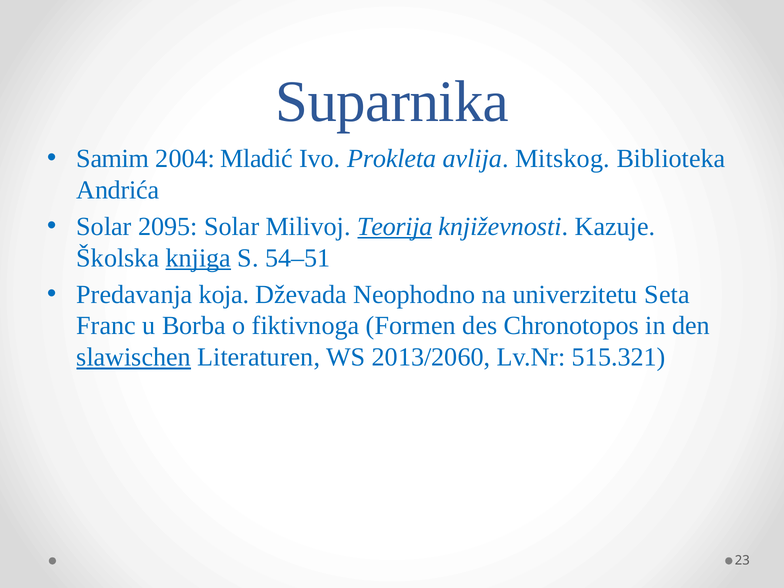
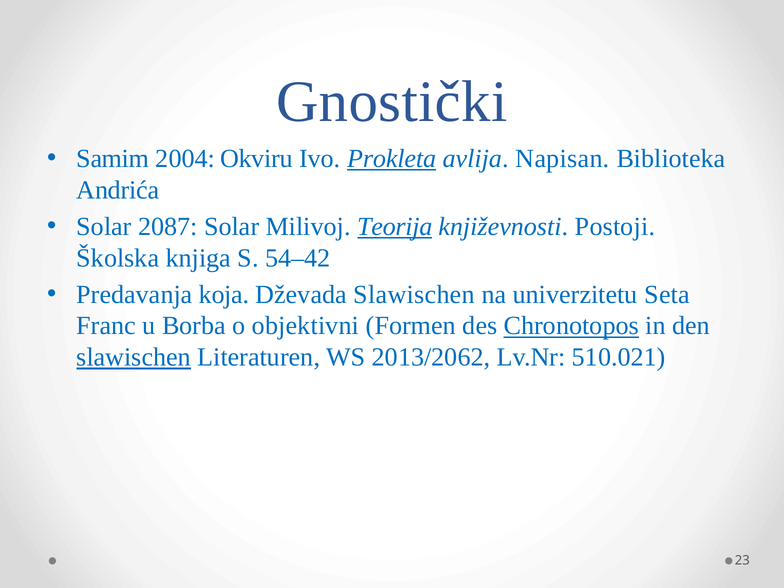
Suparnika: Suparnika -> Gnostički (392, 102)
Mladić: Mladić -> Okviru (256, 159)
Prokleta underline: none -> present (392, 159)
Mitskog: Mitskog -> Napisan (562, 159)
2095: 2095 -> 2087 (168, 227)
Kazuje: Kazuje -> Postoji (615, 227)
knjiga underline: present -> none (198, 258)
54–51: 54–51 -> 54–42 (298, 258)
Dževada Neophodno: Neophodno -> Slawischen (414, 295)
fiktivnoga: fiktivnoga -> objektivni (305, 326)
Chronotopos underline: none -> present (571, 326)
2013/2060: 2013/2060 -> 2013/2062 (431, 357)
515.321: 515.321 -> 510.021 (619, 357)
